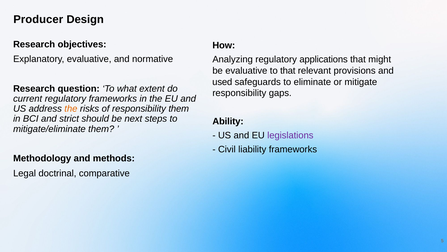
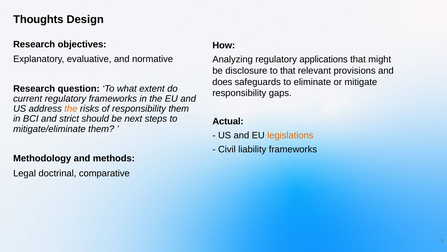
Producer: Producer -> Thoughts (38, 19)
be evaluative: evaluative -> disclosure (246, 71)
used: used -> does (222, 82)
Ability: Ability -> Actual (228, 121)
legislations colour: purple -> orange (290, 135)
